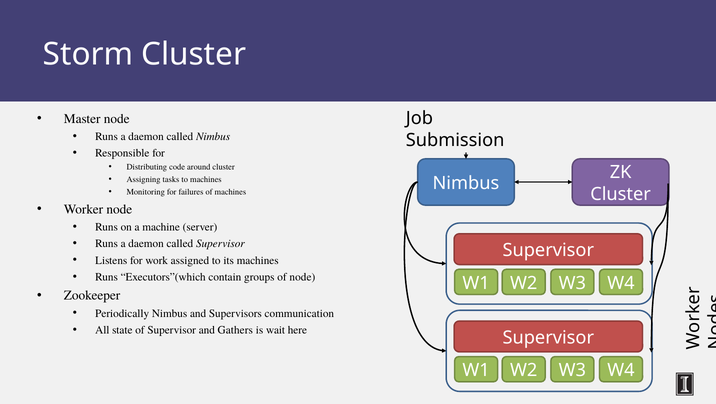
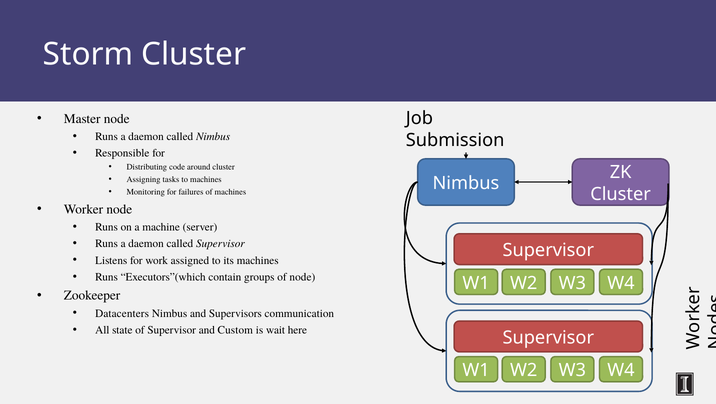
Periodically: Periodically -> Datacenters (122, 313)
Gathers: Gathers -> Custom (235, 330)
